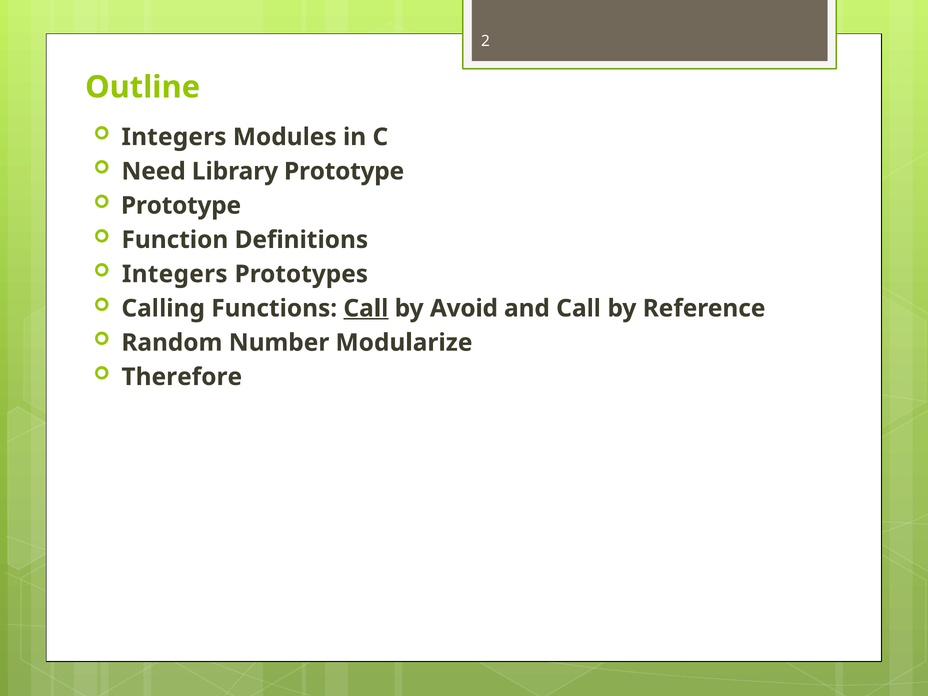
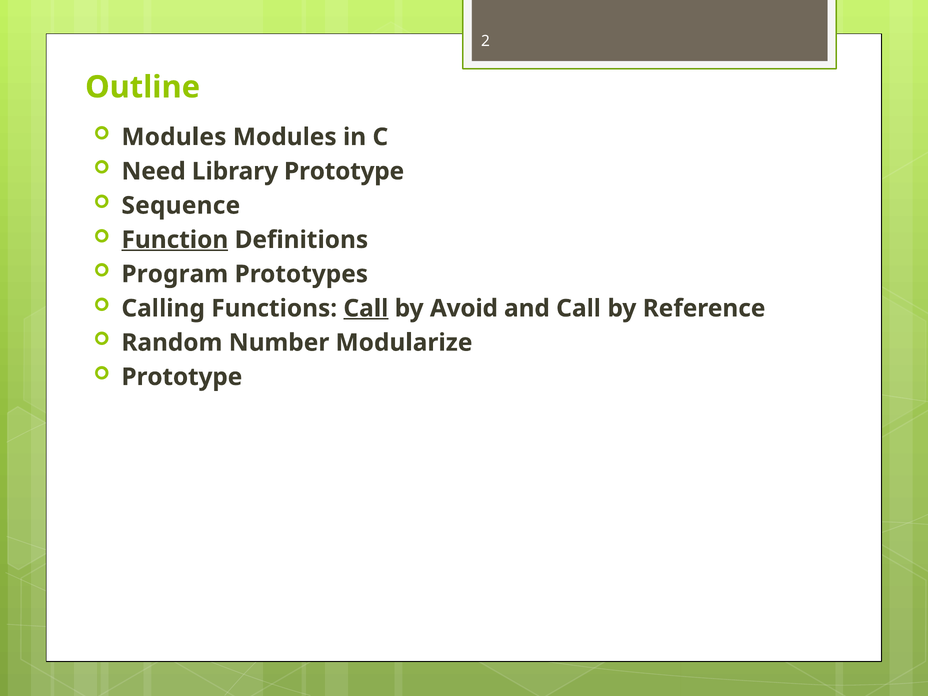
Integers: Integers -> Modules (174, 137)
Prototype: Prototype -> Sequence (181, 206)
Function underline: none -> present (175, 240)
Integers: Integers -> Program (175, 274)
Therefore: Therefore -> Prototype (182, 377)
